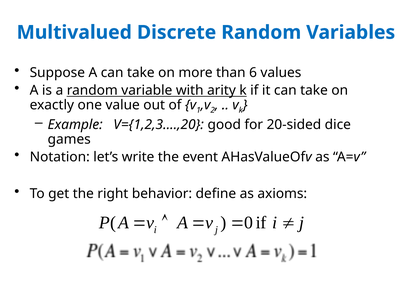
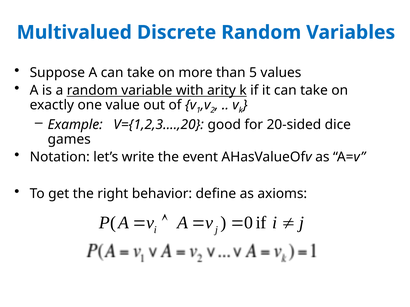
6: 6 -> 5 (253, 73)
